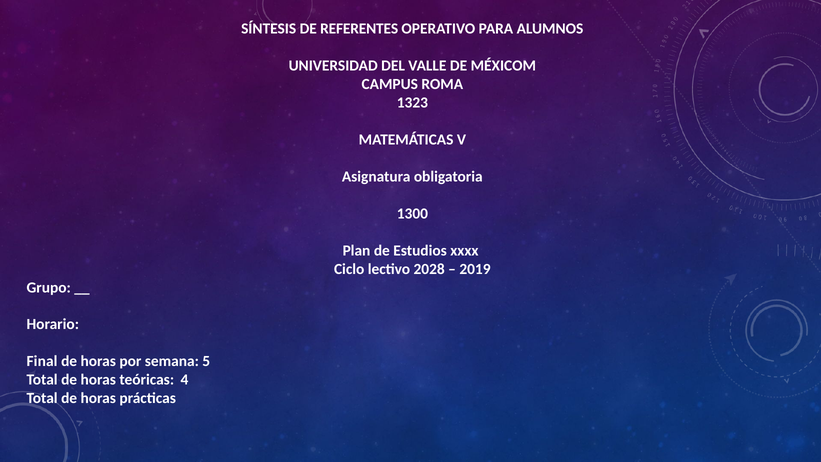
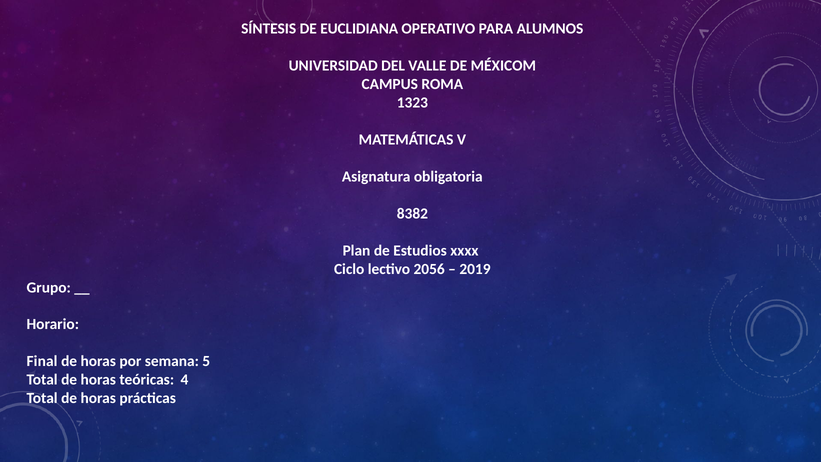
REFERENTES: REFERENTES -> EUCLIDIANA (359, 29)
1300: 1300 -> 8382 (412, 213)
2028: 2028 -> 2056 (429, 269)
